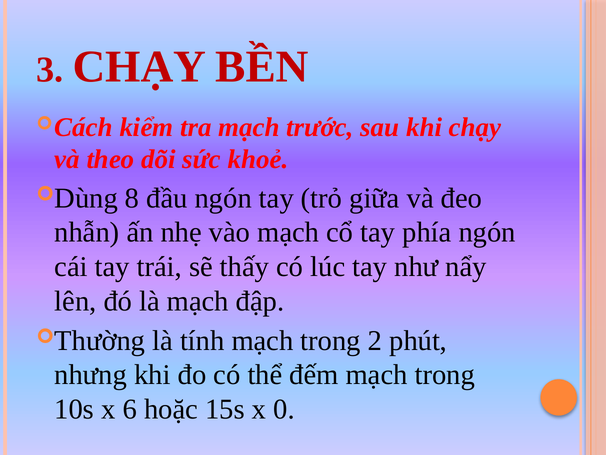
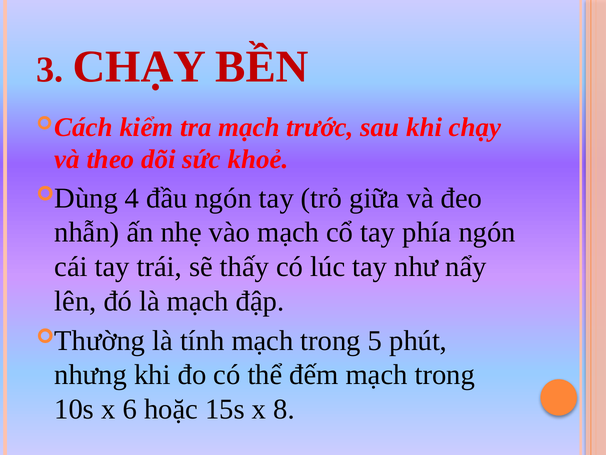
8: 8 -> 4 (132, 198)
2: 2 -> 5 (375, 340)
0: 0 -> 8 (284, 409)
